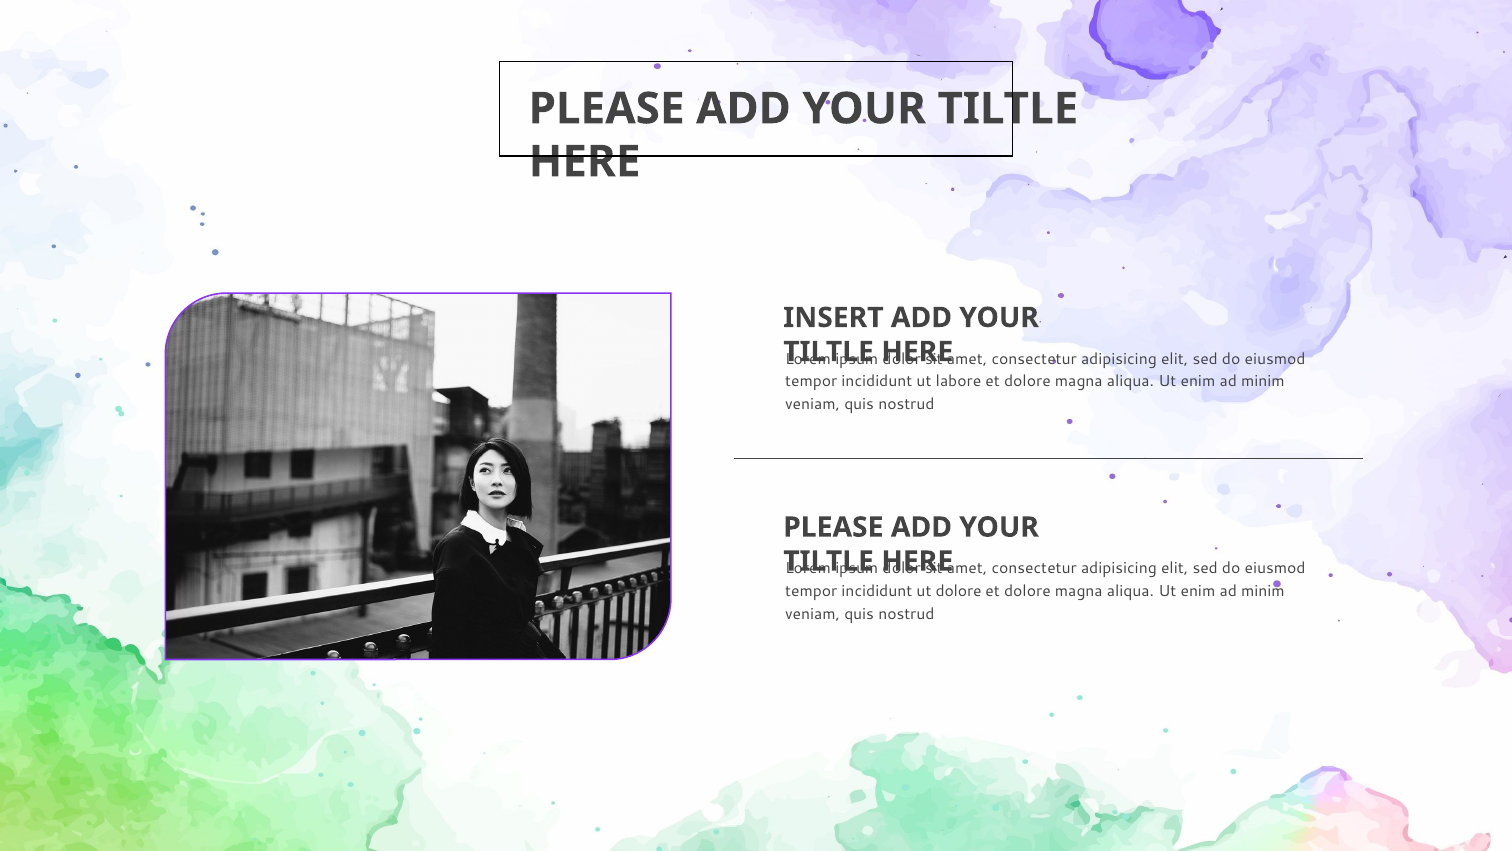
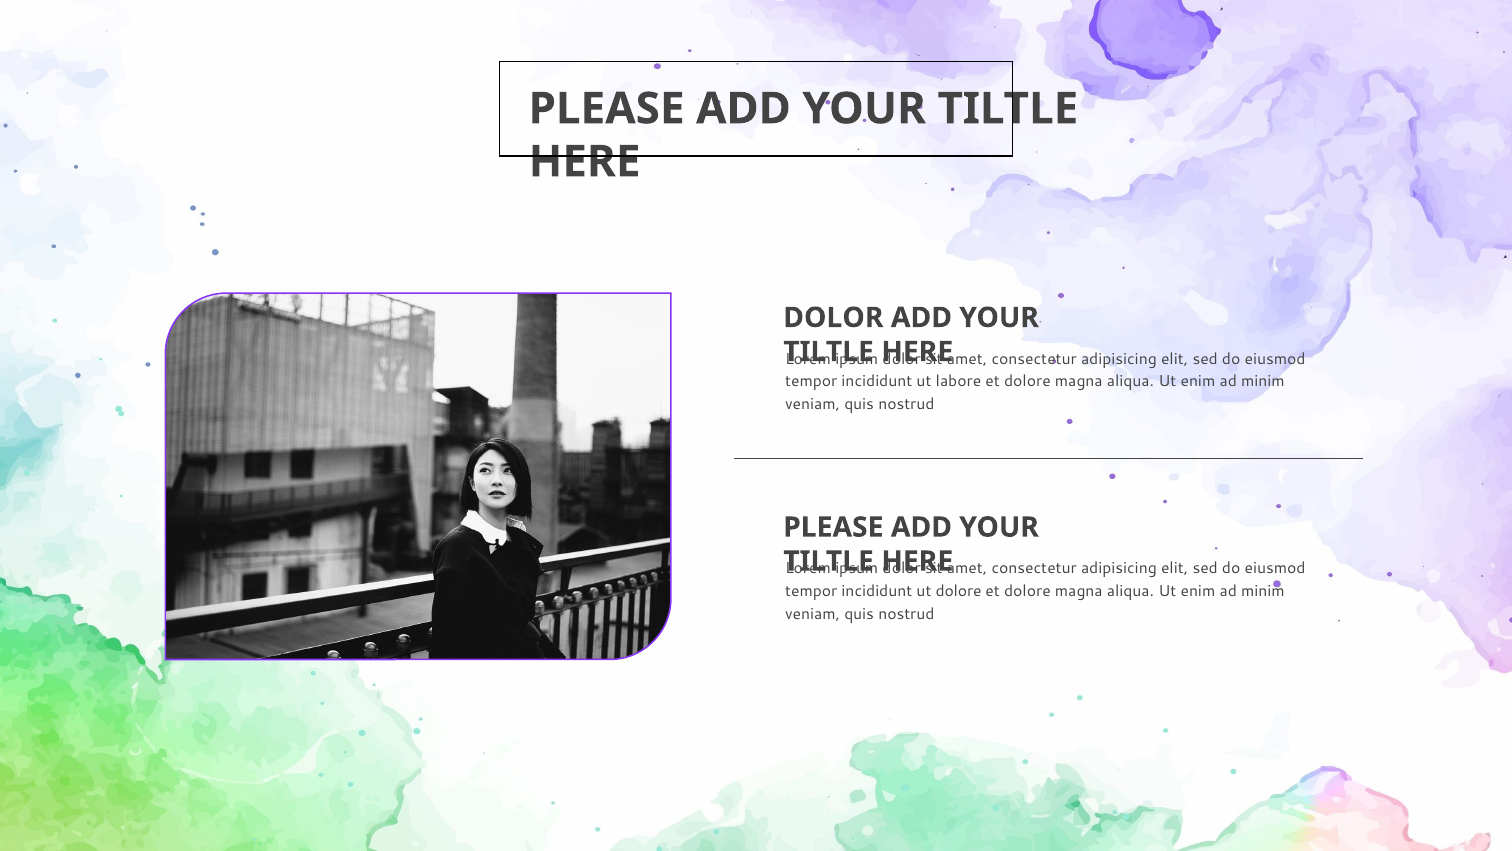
INSERT: INSERT -> DOLOR (833, 317)
